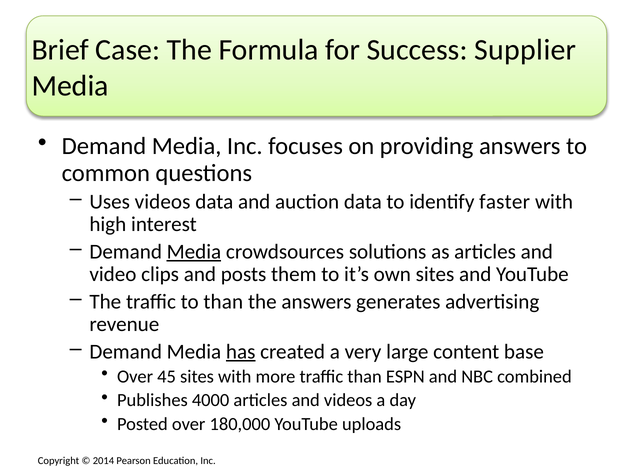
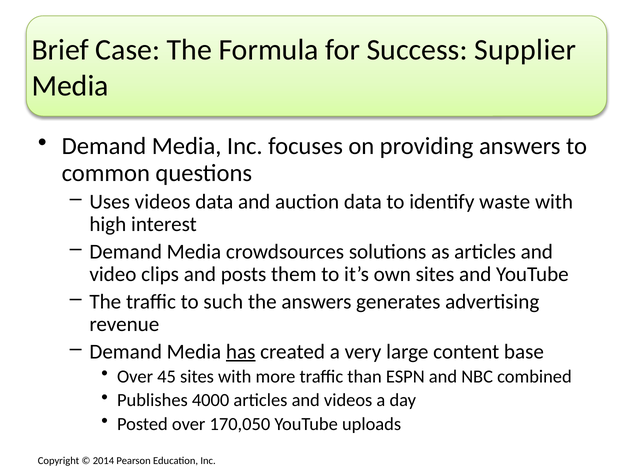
faster: faster -> waste (505, 202)
Media underline: present -> none (194, 252)
to than: than -> such (223, 302)
180,000: 180,000 -> 170,050 (240, 424)
